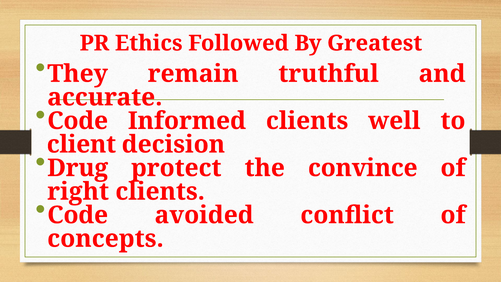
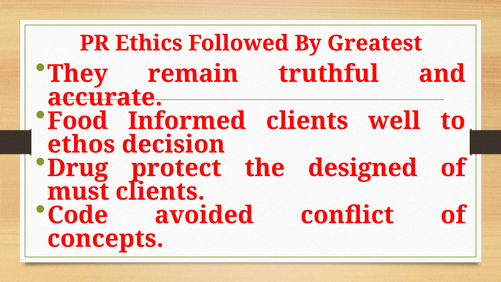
Code: Code -> Food (78, 121)
client: client -> ethos (81, 144)
convince: convince -> designed (363, 168)
right: right -> must (78, 191)
